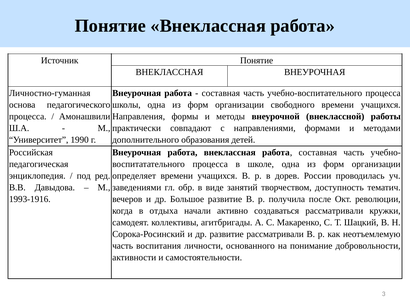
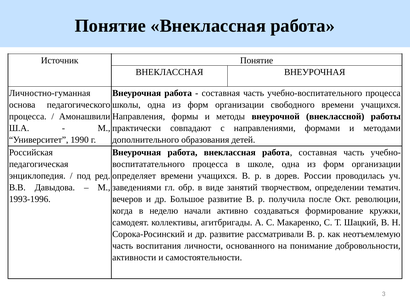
доступность: доступность -> определении (339, 187)
1993-1916: 1993-1916 -> 1993-1996 (30, 199)
отдыха: отдыха -> неделю (164, 211)
создаваться рассматривали: рассматривали -> формирование (334, 211)
